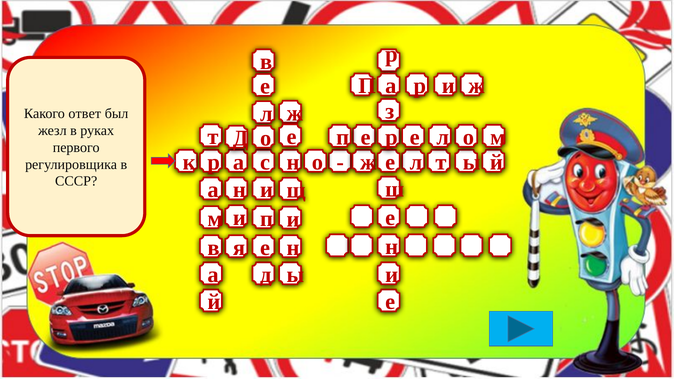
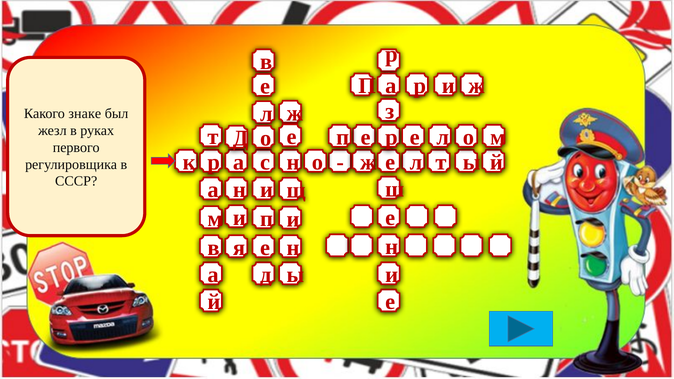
ответ: ответ -> знаке (85, 114)
